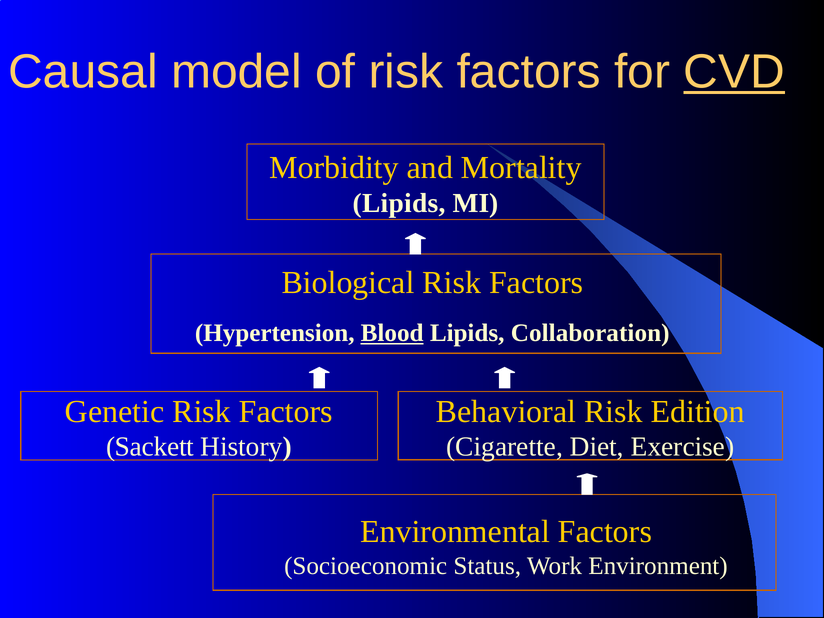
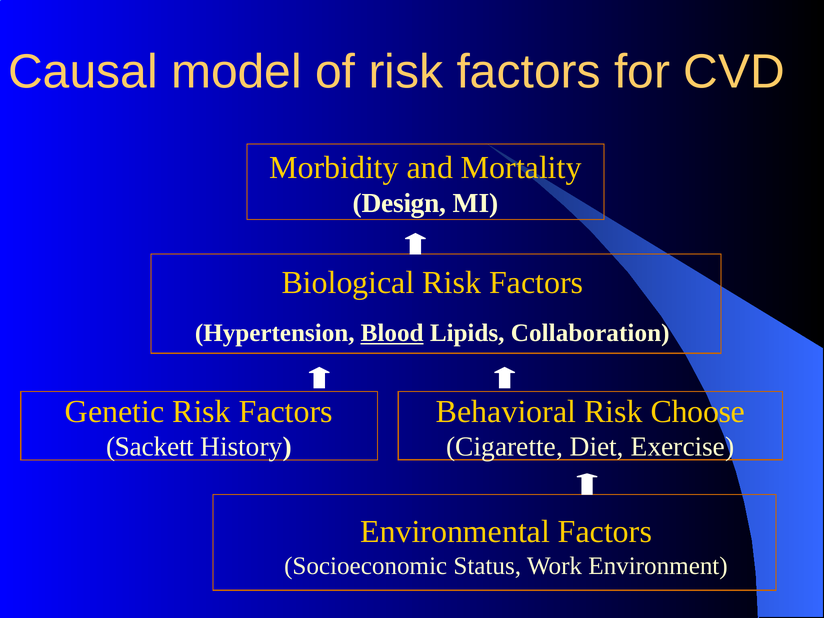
CVD underline: present -> none (734, 72)
Lipids: Lipids -> Design (400, 203)
Edition: Edition -> Choose (698, 411)
